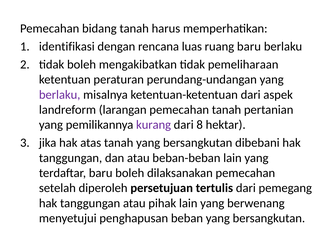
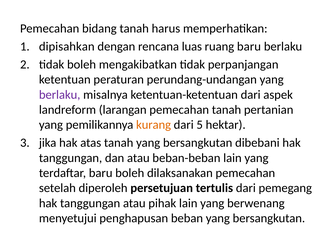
identifikasi: identifikasi -> dipisahkan (67, 46)
pemeliharaan: pemeliharaan -> perpanjangan (243, 65)
kurang colour: purple -> orange (154, 125)
8: 8 -> 5 (200, 125)
